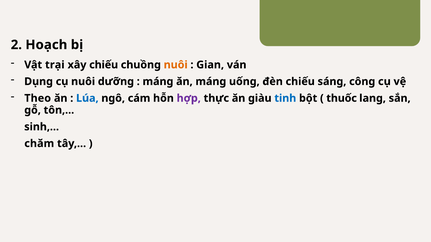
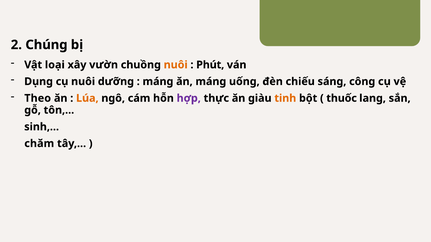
Hoạch: Hoạch -> Chúng (46, 45)
trại: trại -> loại (55, 65)
xây chiếu: chiếu -> vườn (104, 65)
Gian: Gian -> Phút (210, 65)
Lúa colour: blue -> orange (87, 98)
tinh colour: blue -> orange (285, 98)
